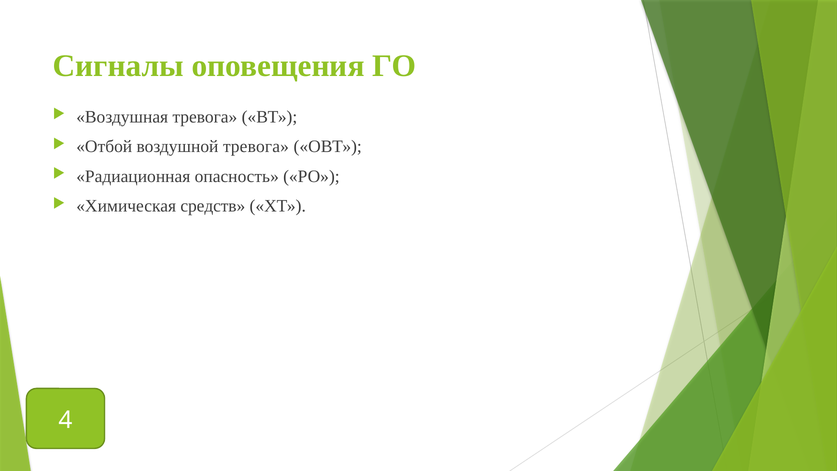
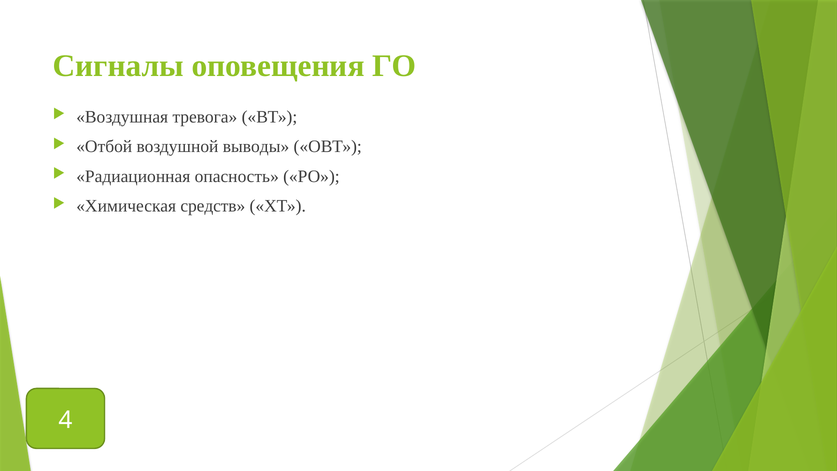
воздушной тревога: тревога -> выводы (256, 147)
